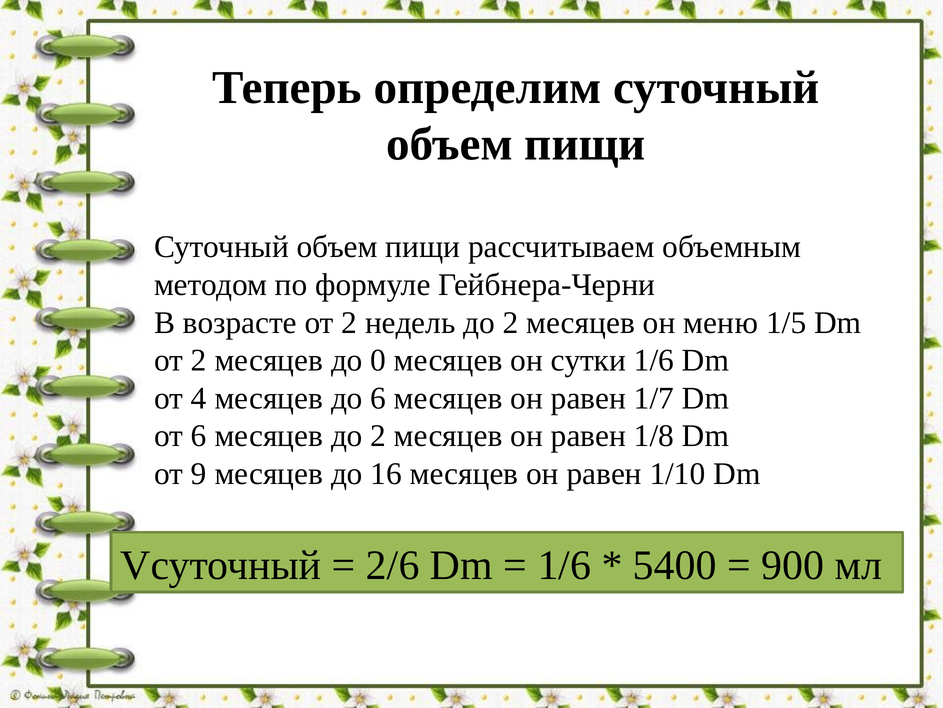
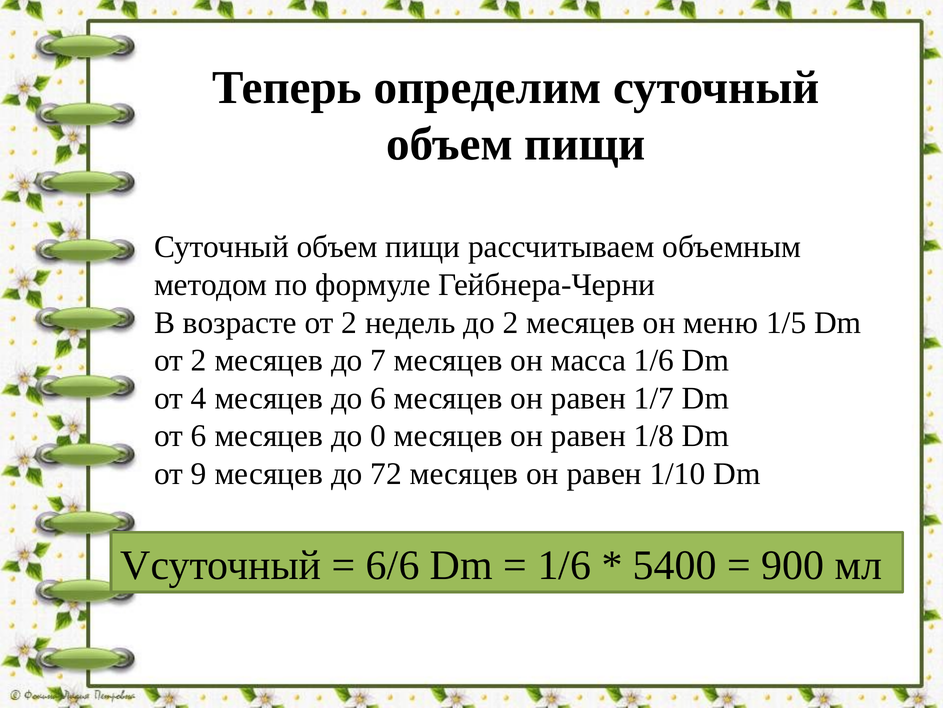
0: 0 -> 7 (378, 360)
сутки: сутки -> масса (588, 360)
месяцев до 2: 2 -> 0 (378, 435)
16: 16 -> 72 (386, 473)
2/6: 2/6 -> 6/6 (393, 565)
